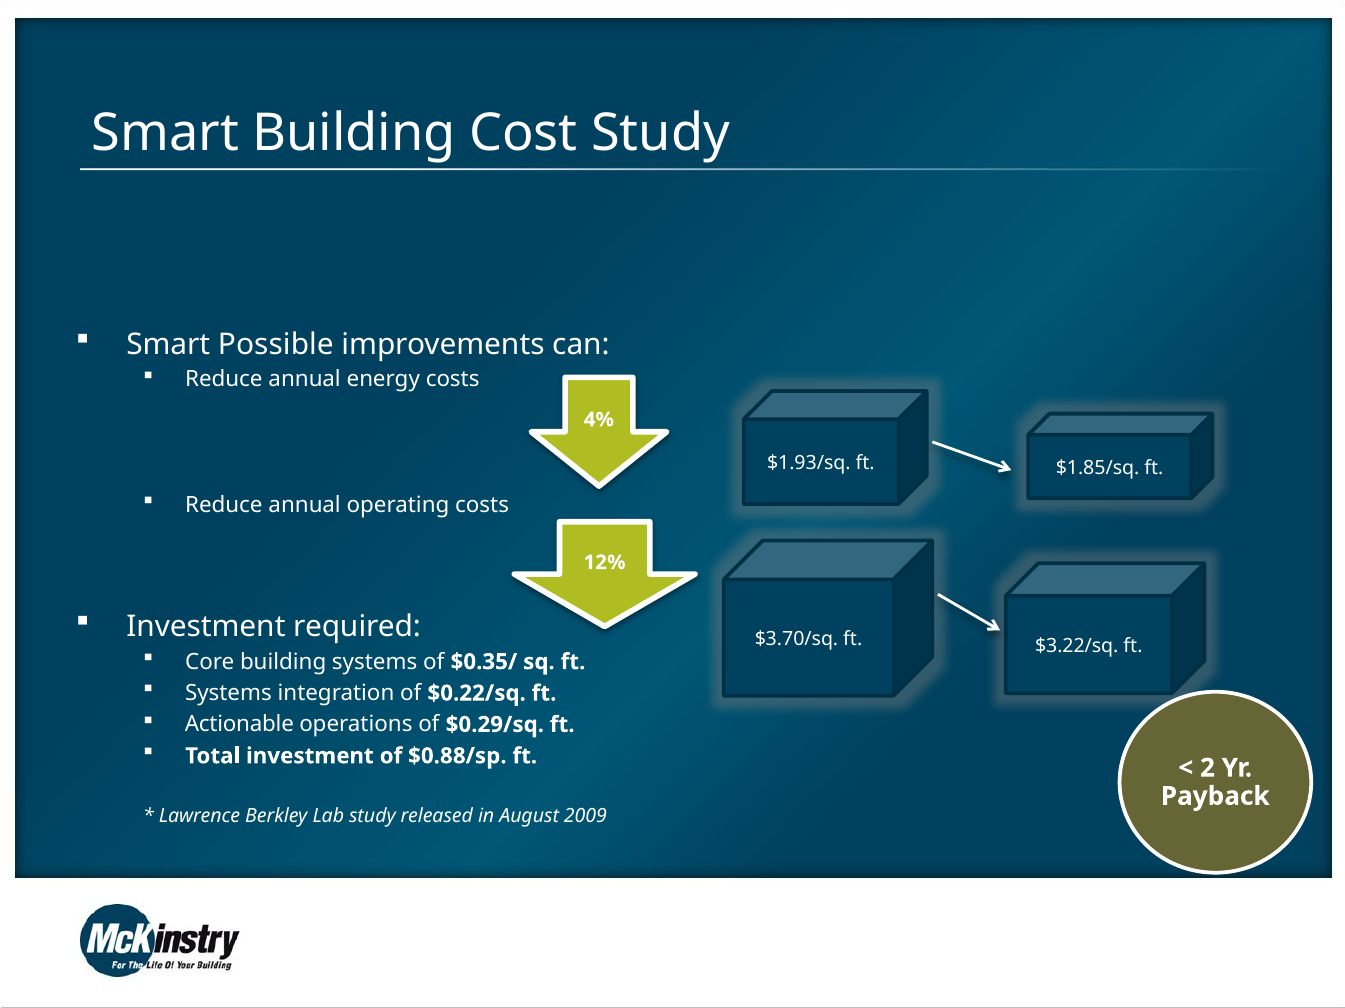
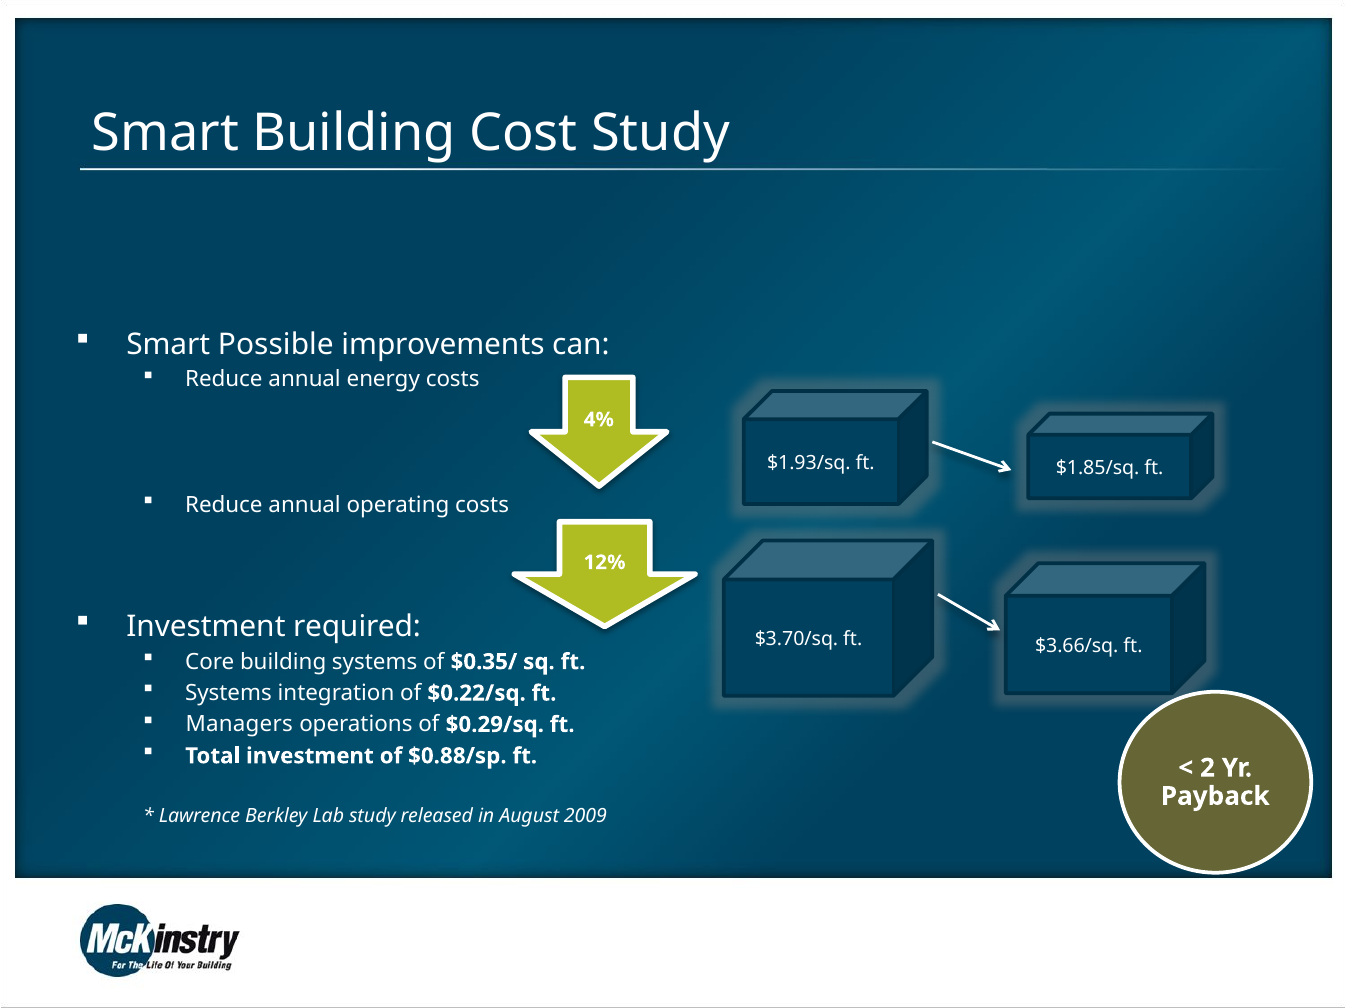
$3.22/sq: $3.22/sq -> $3.66/sq (1077, 646)
Actionable: Actionable -> Managers (239, 725)
